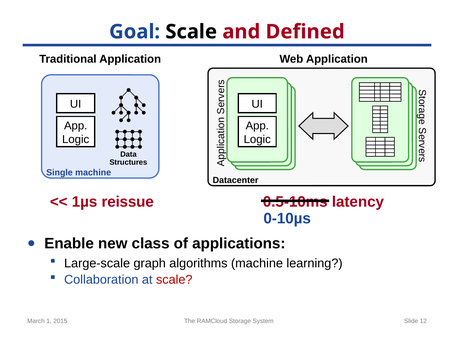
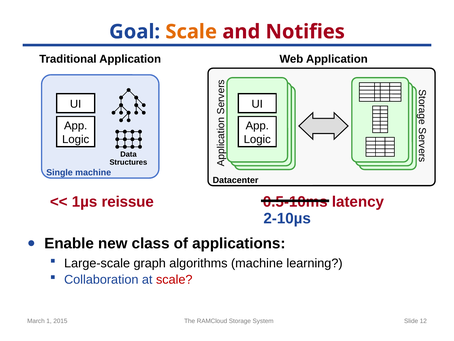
Scale colour: black -> orange (191, 32)
Defined: Defined -> Notifies (305, 32)
0-10µs: 0-10µs -> 2-10µs (287, 218)
